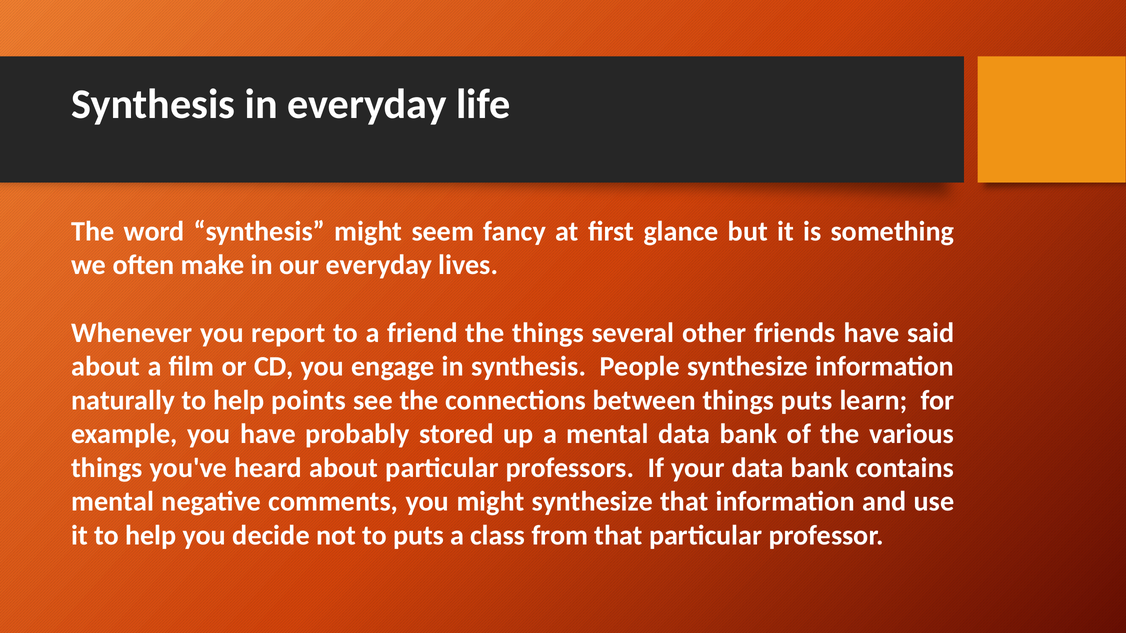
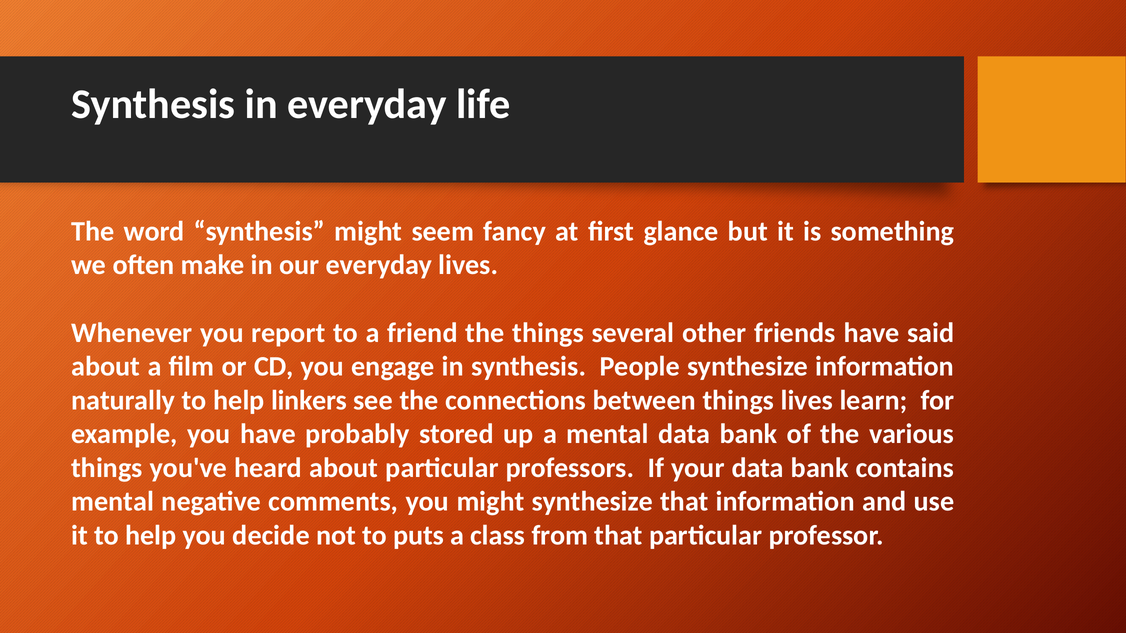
points: points -> linkers (309, 400)
things puts: puts -> lives (807, 400)
